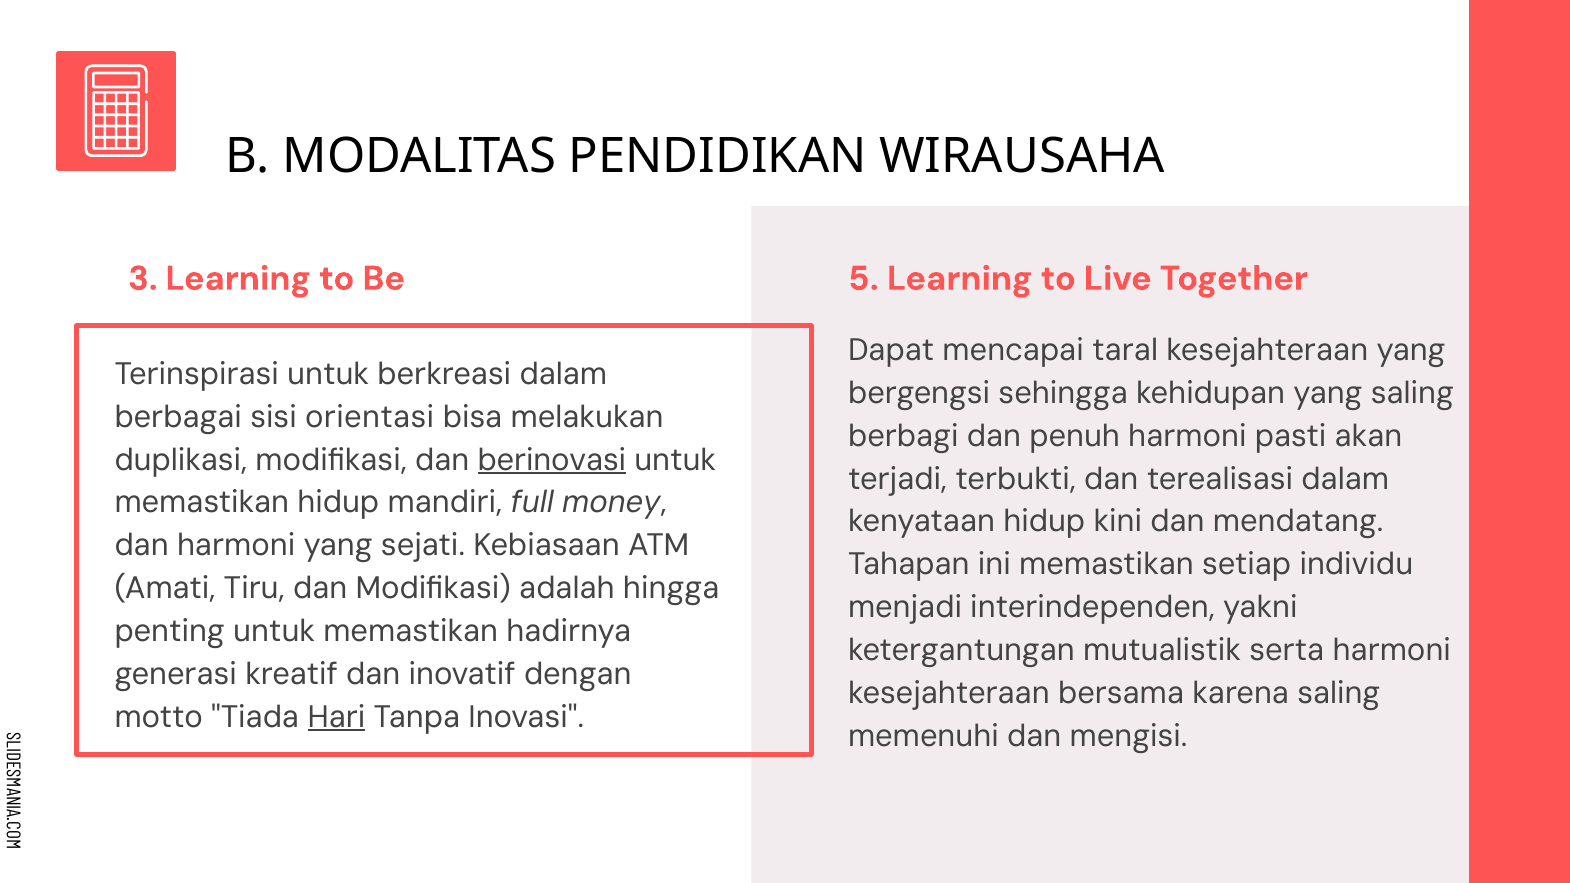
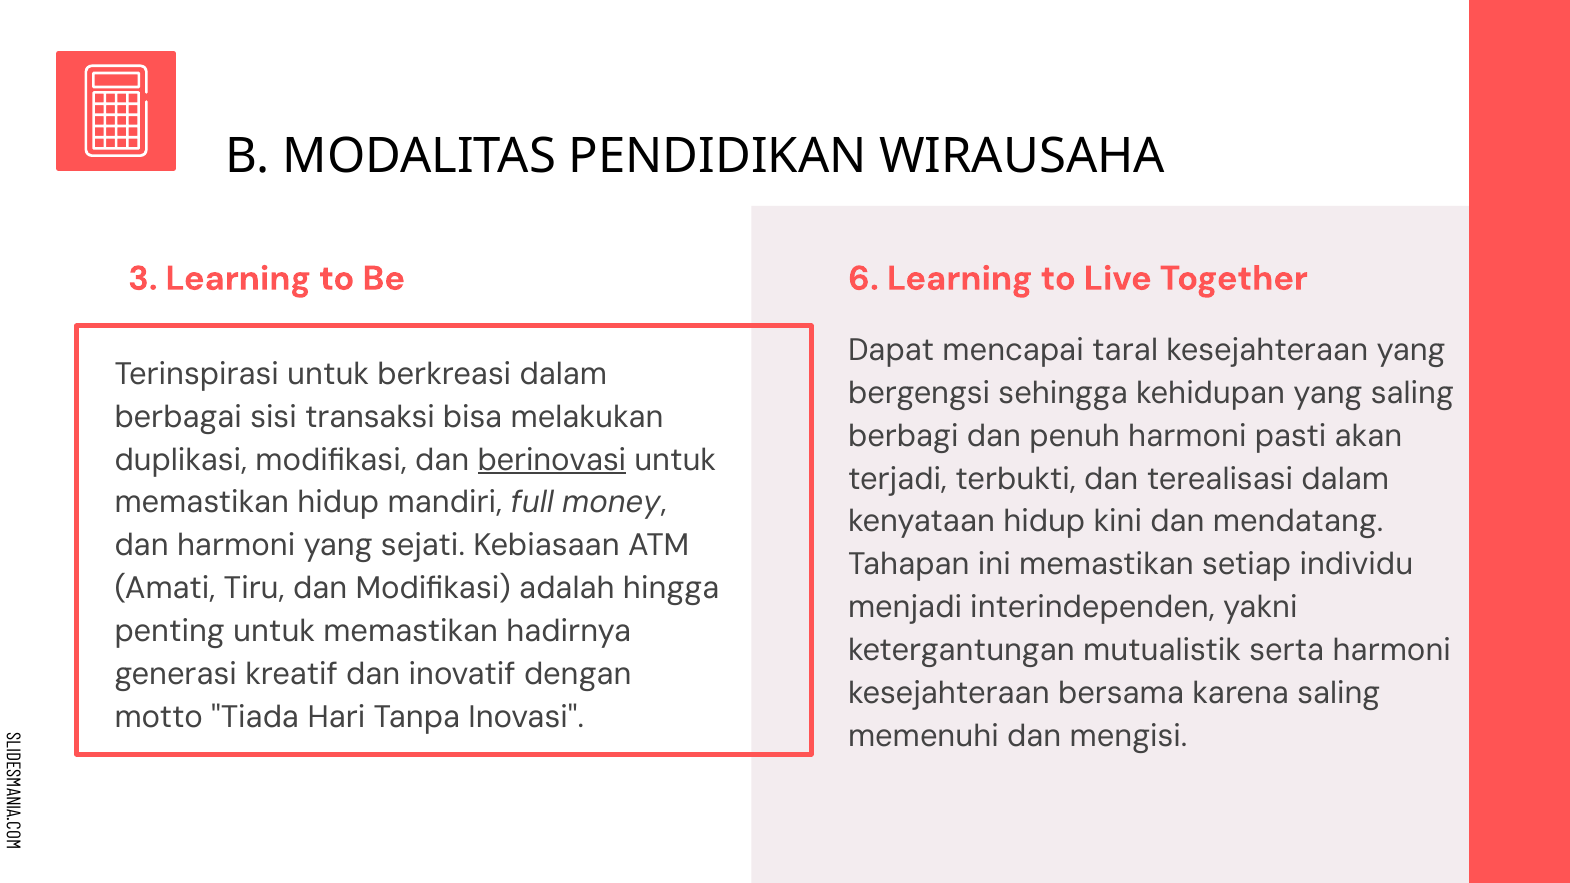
5: 5 -> 6 (863, 278)
orientasi: orientasi -> transaksi (370, 417)
Hari underline: present -> none (336, 717)
